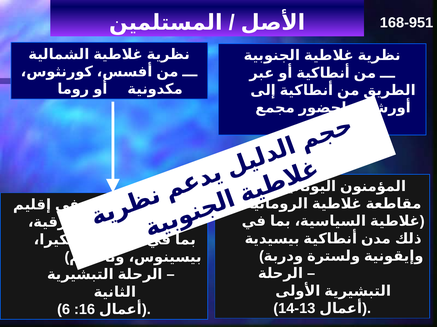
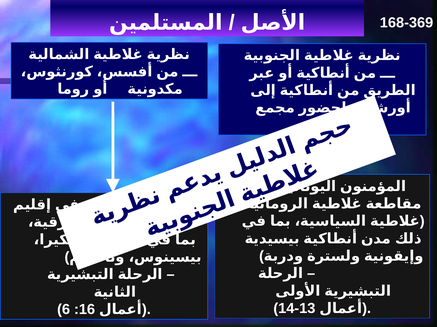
168-951: 168-951 -> 168-369 (407, 23)
